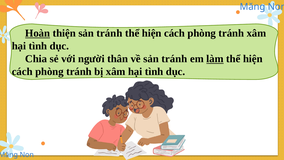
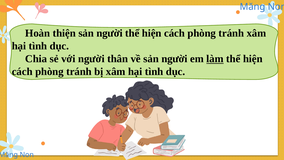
Hoàn underline: present -> none (38, 33)
thiện sản tránh: tránh -> người (110, 33)
về sản tránh: tránh -> người (174, 59)
